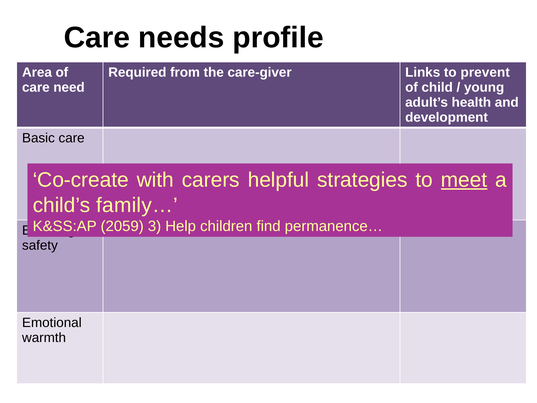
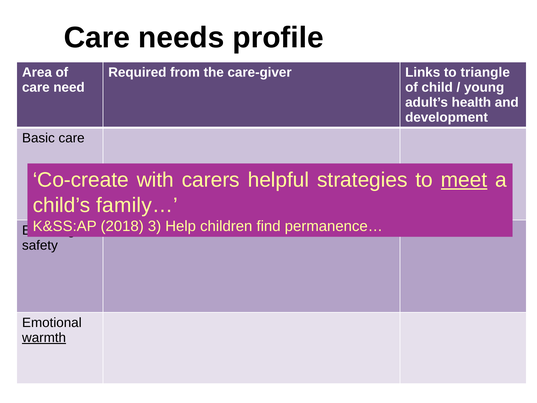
prevent: prevent -> triangle (485, 72)
2059: 2059 -> 2018 (122, 226)
warmth underline: none -> present (44, 338)
